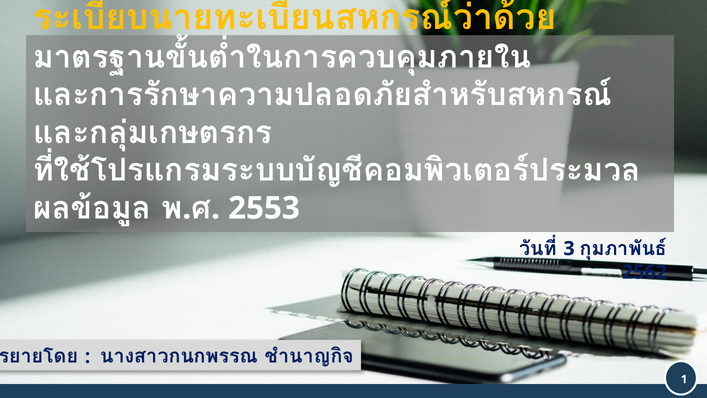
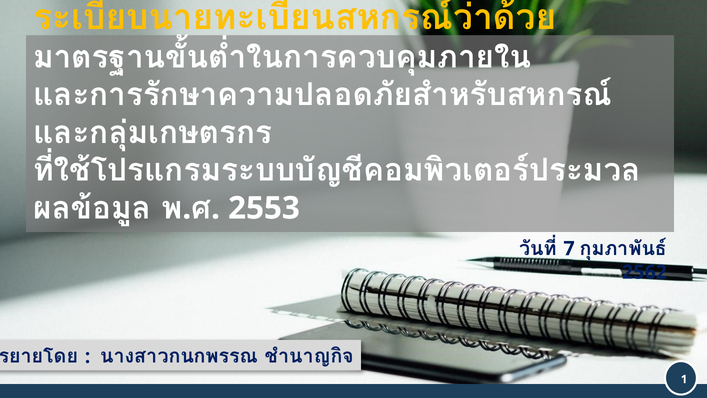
3: 3 -> 7 (569, 248)
